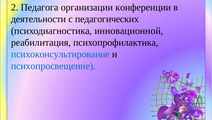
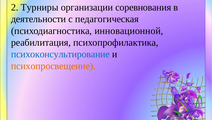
Педагога: Педагога -> Турниры (40, 7)
конференции: конференции -> соревнования (143, 7)
педагогических: педагогических -> педагогическая (107, 19)
психопросвещение colour: blue -> orange (53, 66)
